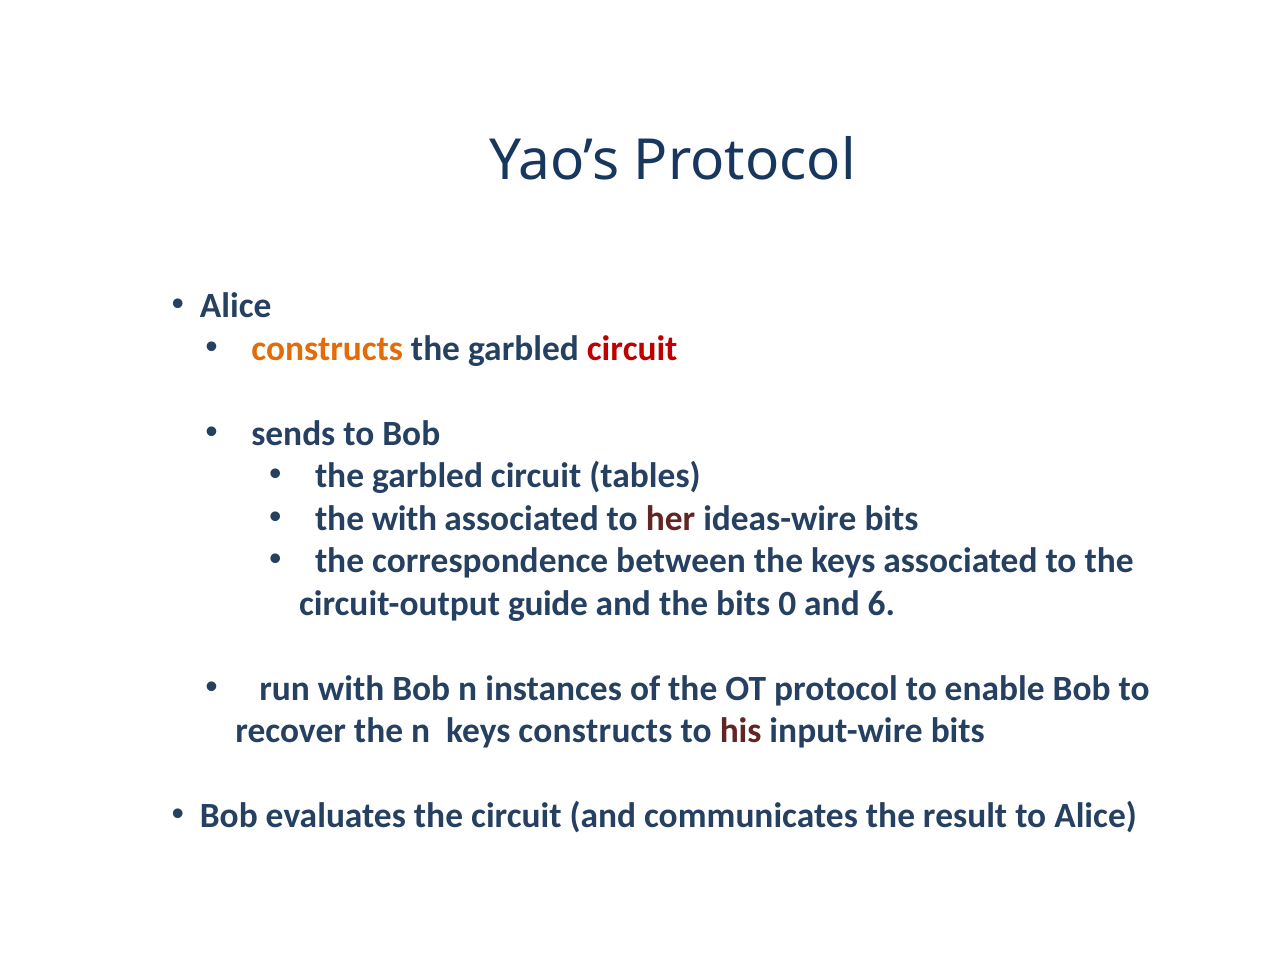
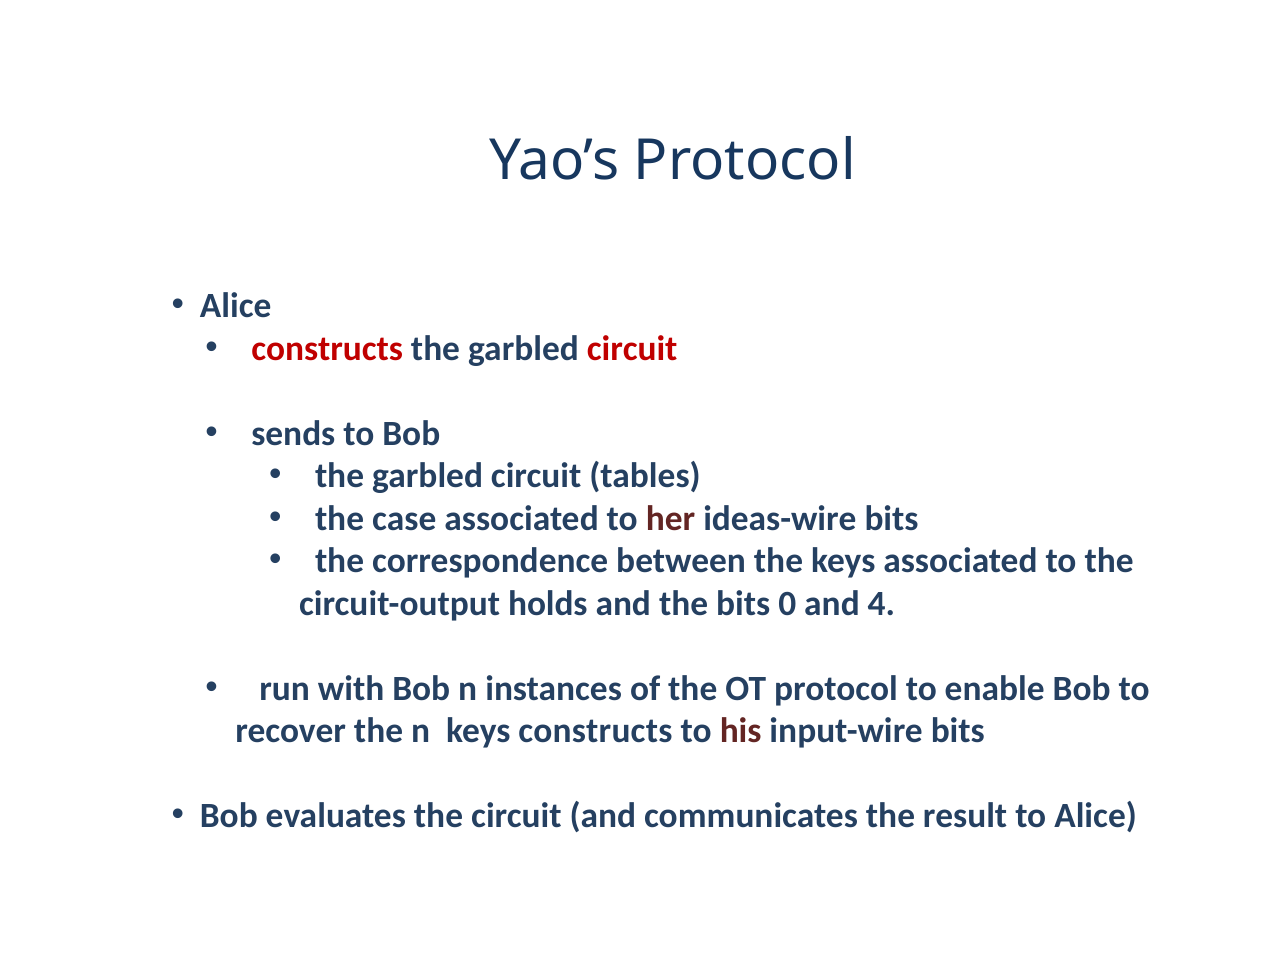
constructs colour: orange -> red (327, 348)
the with: with -> case (404, 518)
guide: guide -> holds (548, 603)
6: 6 -> 4 (881, 603)
